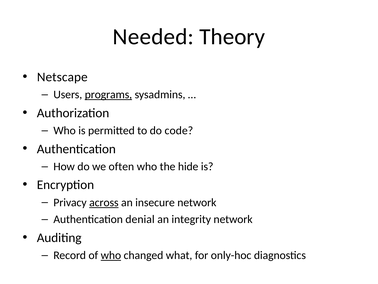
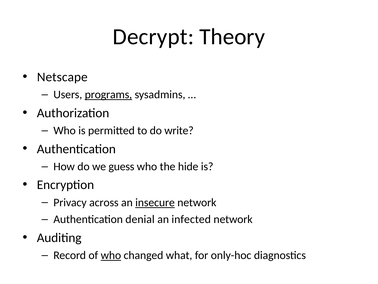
Needed: Needed -> Decrypt (153, 37)
code: code -> write (179, 130)
often: often -> guess (121, 166)
across underline: present -> none (104, 202)
insecure underline: none -> present (155, 202)
integrity: integrity -> infected (191, 219)
